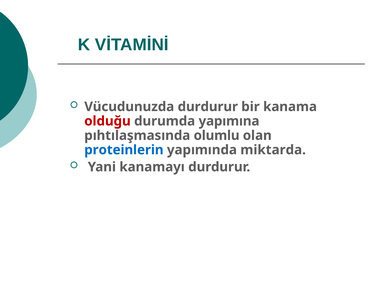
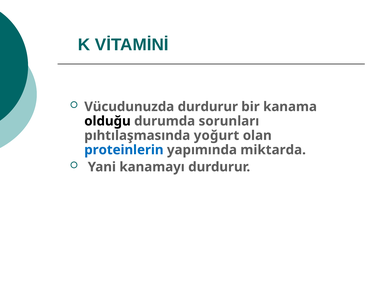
olduğu colour: red -> black (107, 121)
yapımına: yapımına -> sorunları (229, 121)
olumlu: olumlu -> yoğurt (216, 135)
